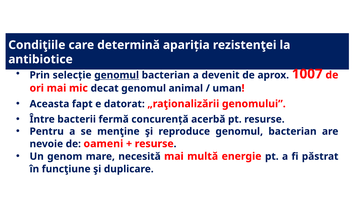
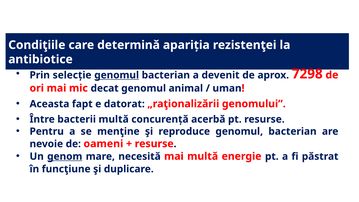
1007: 1007 -> 7298 (307, 74)
bacterii fermă: fermă -> multă (114, 119)
genom underline: none -> present (65, 157)
